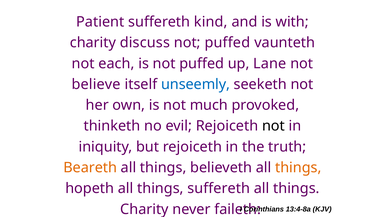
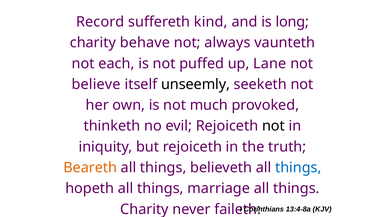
Patient: Patient -> Record (100, 22)
with: with -> long (292, 22)
discuss: discuss -> behave (145, 43)
puffed: puffed -> always (227, 43)
unseemly colour: blue -> black (196, 84)
things colour: orange -> blue (298, 167)
things suffereth: suffereth -> marriage (219, 188)
